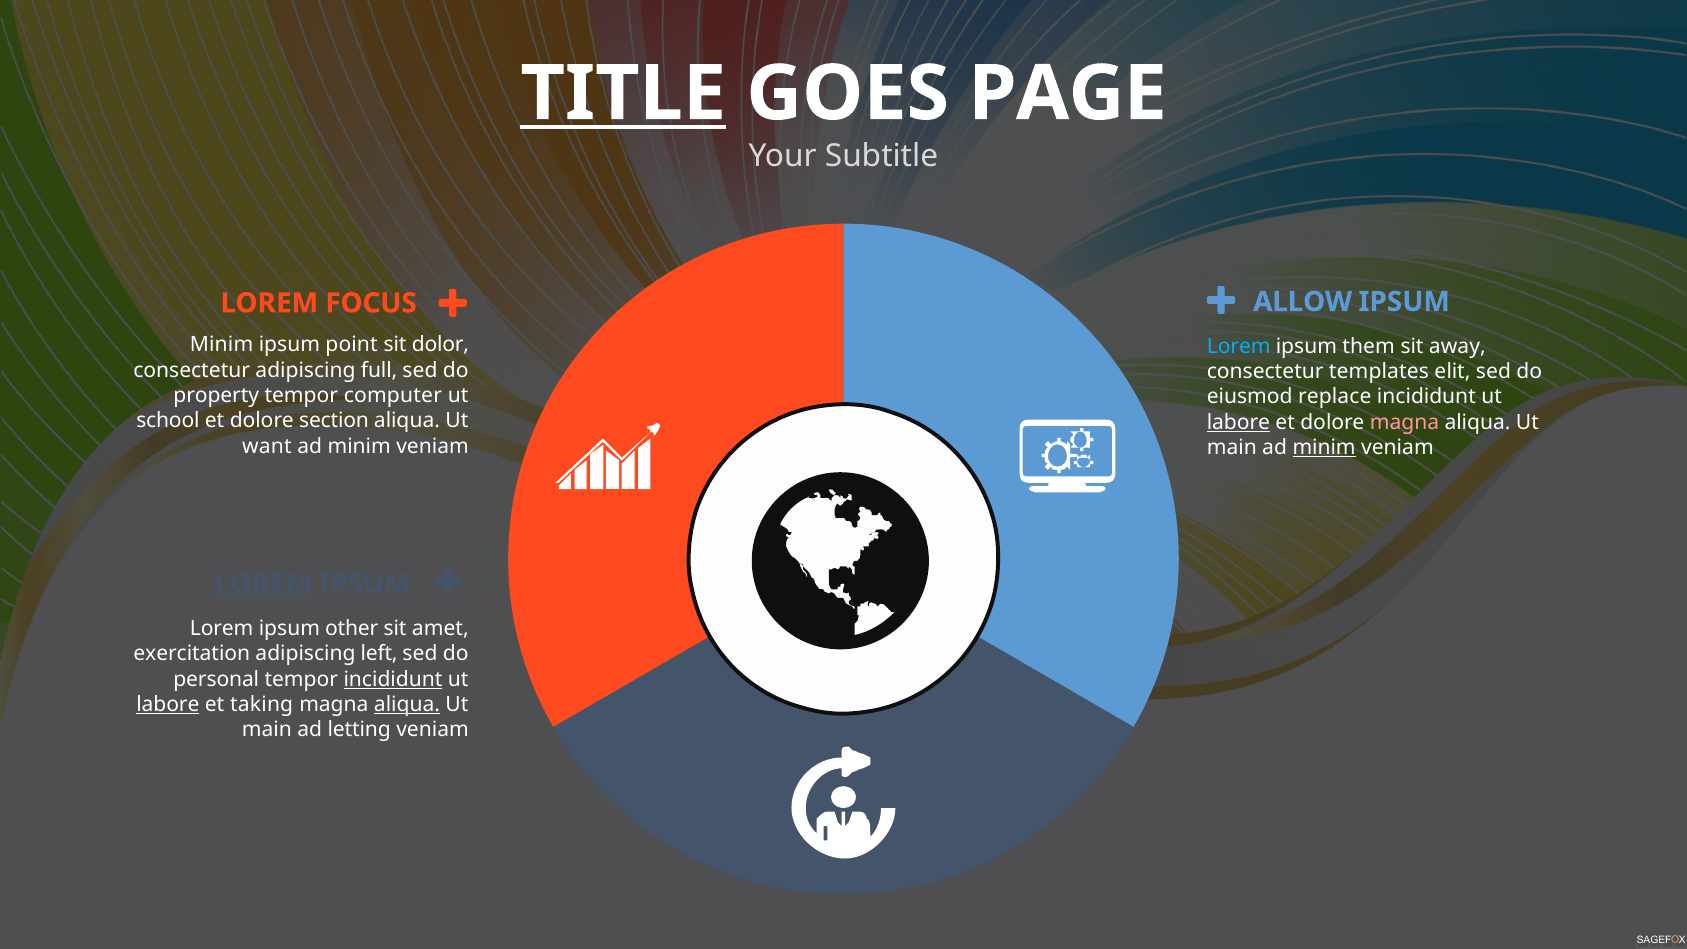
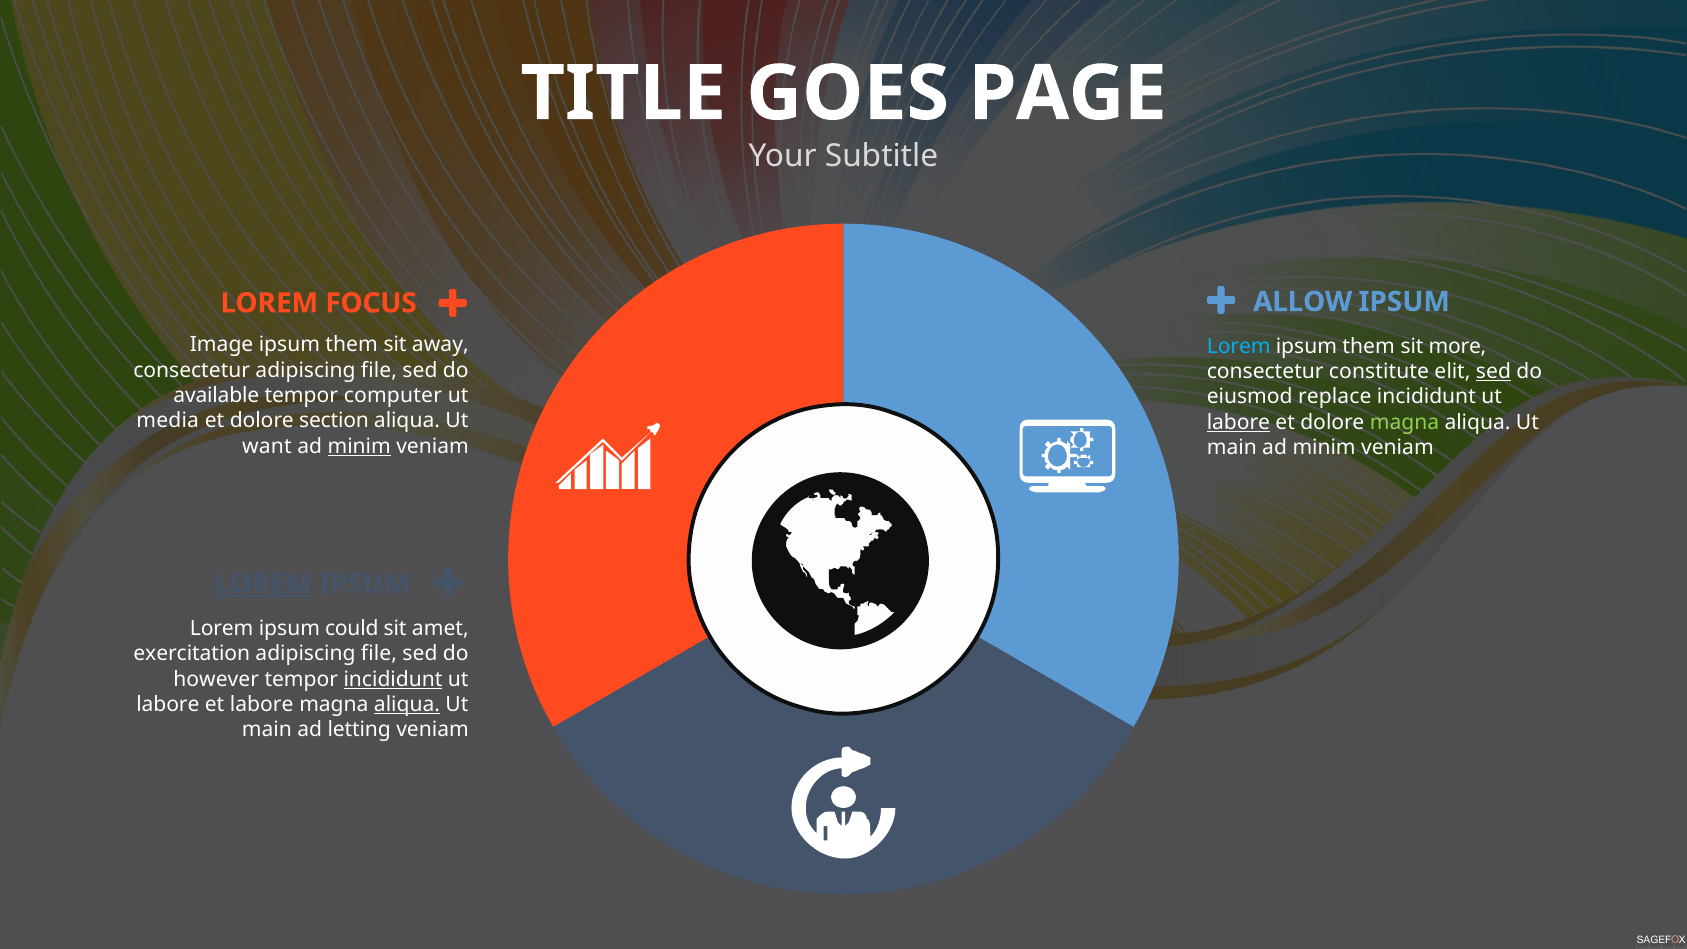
TITLE underline: present -> none (623, 94)
Minim: Minim -> Image (222, 345)
point: point -> them (352, 345)
dolor: dolor -> away (440, 345)
away: away -> more (1457, 346)
consectetur adipiscing full: full -> file (379, 370)
templates: templates -> constitute (1379, 372)
sed underline: none -> present (1493, 372)
property: property -> available (216, 395)
school: school -> media (168, 421)
magna colour: pink -> light green (1404, 422)
minim underline: none -> present (359, 446)
minim underline: present -> none (1324, 448)
other: other -> could (352, 629)
left: left -> file (379, 654)
personal: personal -> however (216, 679)
labore underline: present -> none (168, 705)
et taking: taking -> labore (262, 705)
